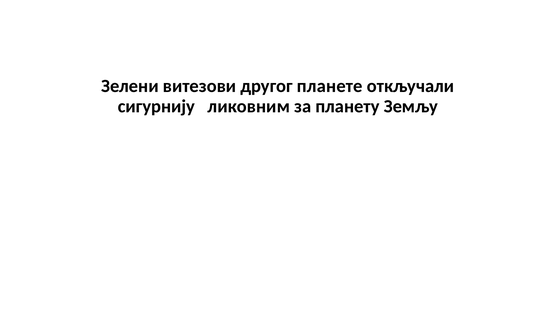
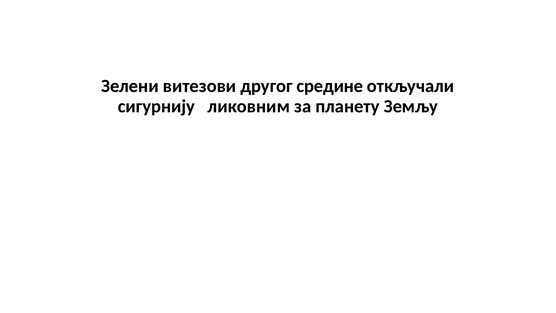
планете: планете -> средине (330, 86)
